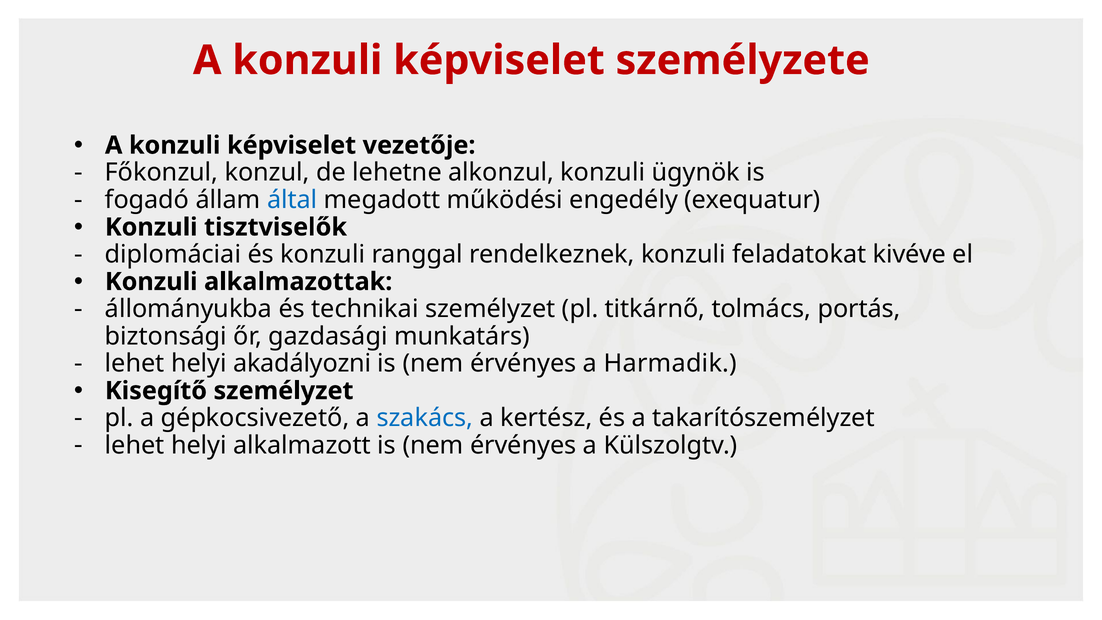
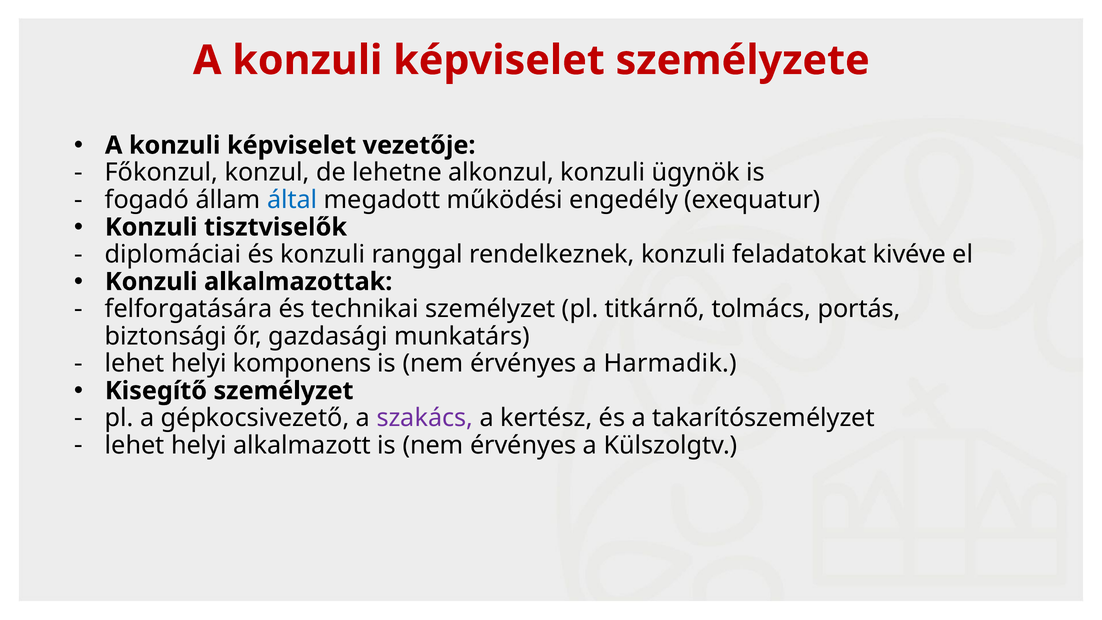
állományukba: állományukba -> felforgatására (189, 309)
akadályozni: akadályozni -> komponens (302, 363)
szakács colour: blue -> purple (425, 418)
